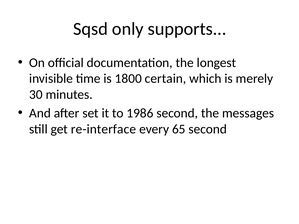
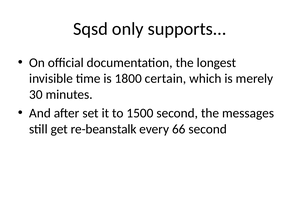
1986: 1986 -> 1500 (140, 113)
re-interface: re-interface -> re-beanstalk (104, 129)
65: 65 -> 66 (179, 129)
